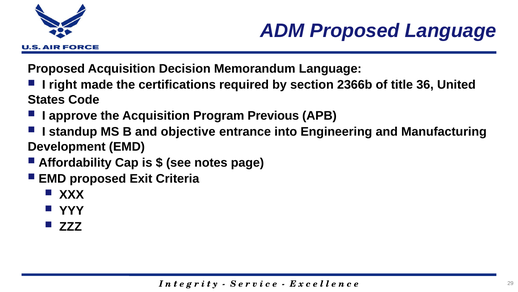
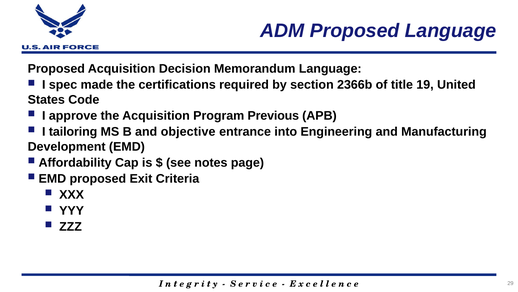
right: right -> spec (63, 85)
36: 36 -> 19 (425, 85)
standup: standup -> tailoring (73, 132)
